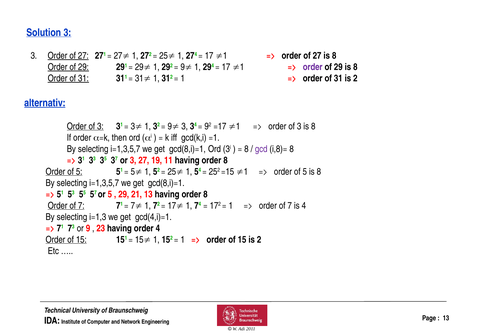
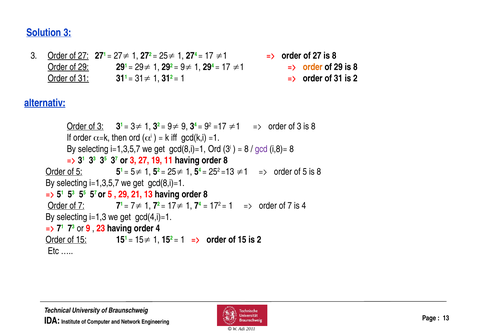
order colour: purple -> orange (313, 67)
9 3: 3 -> 9 (185, 126)
=15: =15 -> =13 (228, 171)
